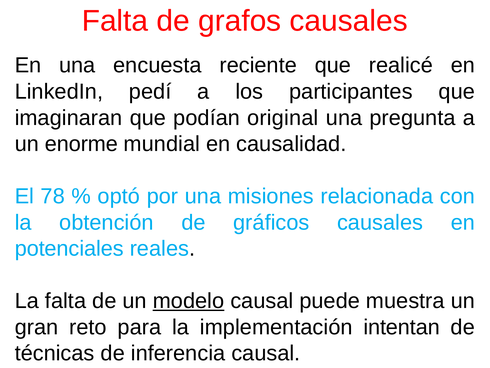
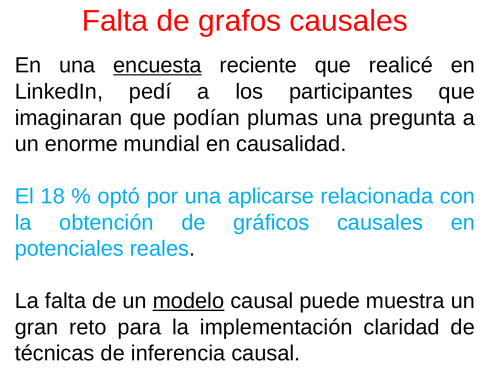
encuesta underline: none -> present (157, 65)
original: original -> plumas (283, 118)
78: 78 -> 18 (53, 196)
misiones: misiones -> aplicarse (271, 196)
intentan: intentan -> claridad (402, 327)
